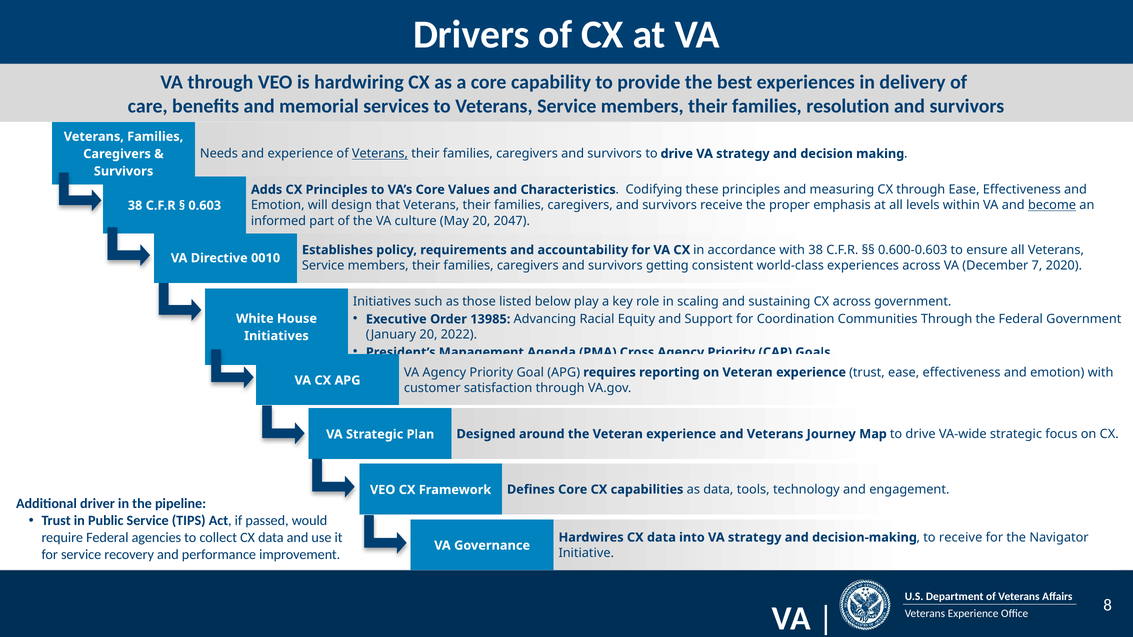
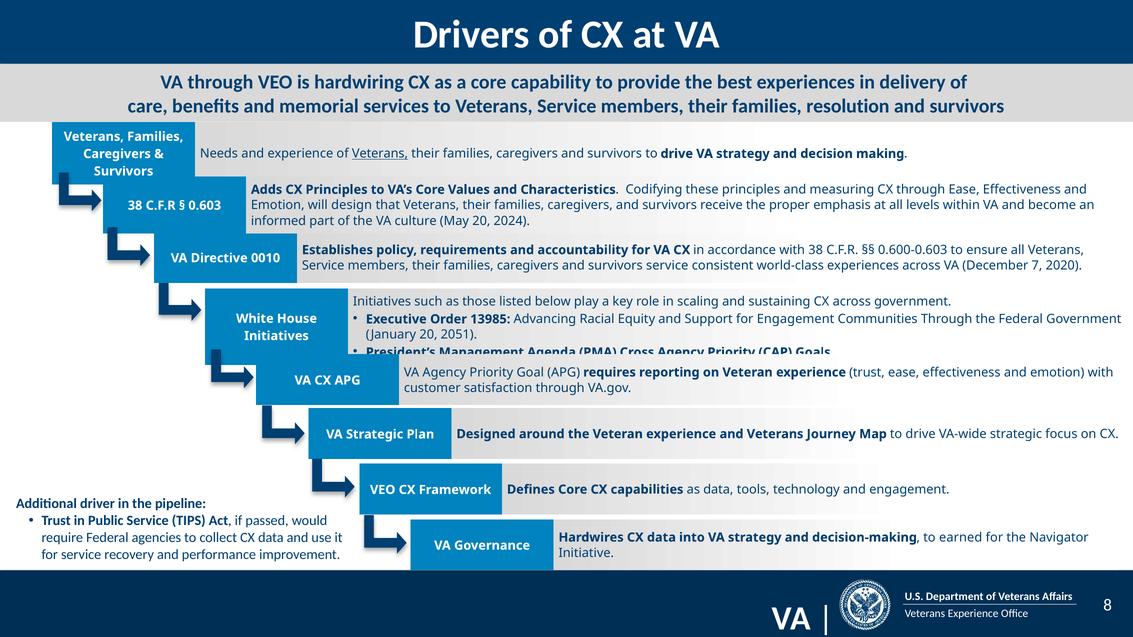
become underline: present -> none (1052, 205)
2047: 2047 -> 2024 (512, 221)
survivors getting: getting -> service (667, 266)
for Coordination: Coordination -> Engagement (796, 319)
2022: 2022 -> 2051 (459, 335)
to receive: receive -> earned (961, 538)
